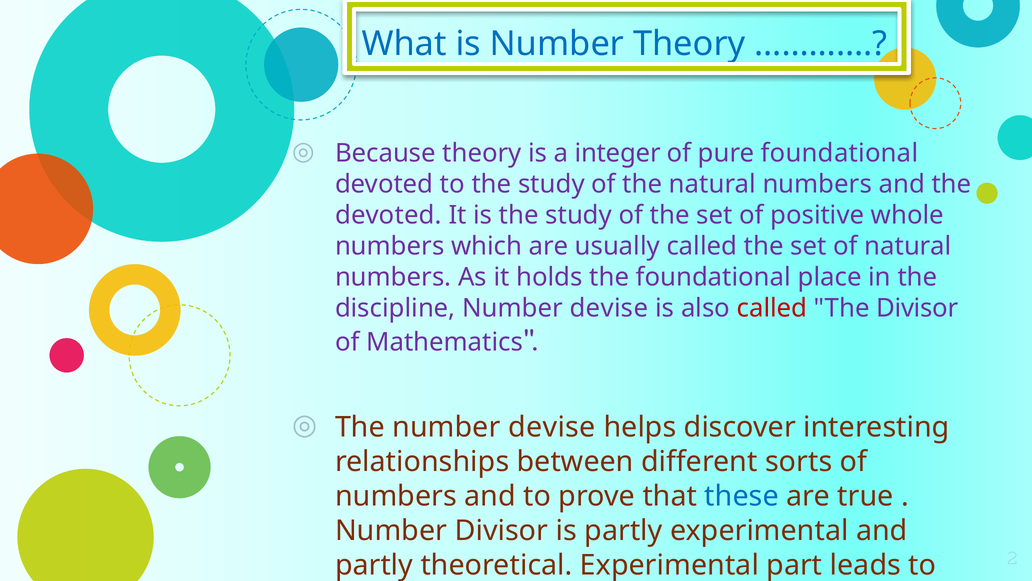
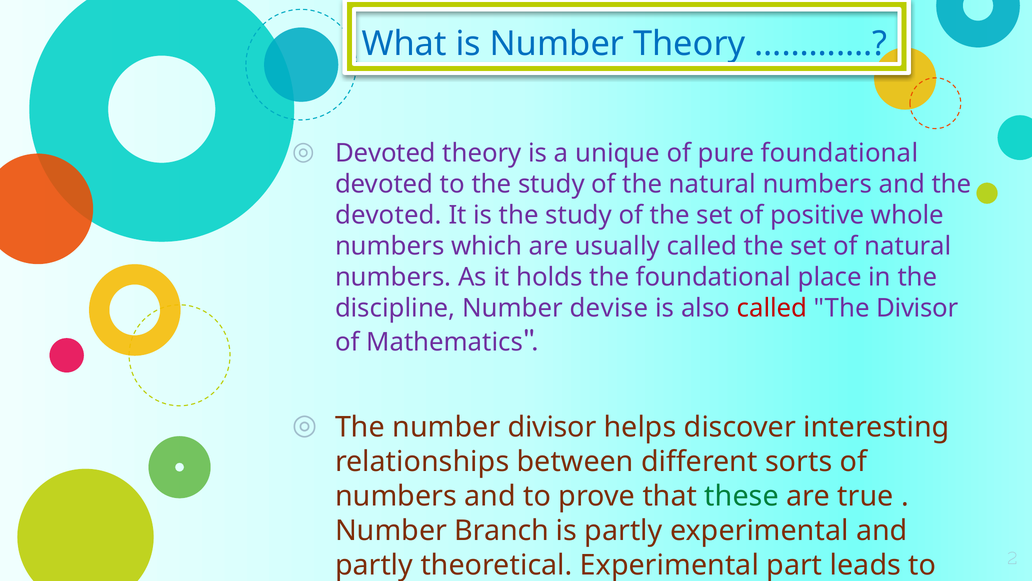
Because: Because -> Devoted (385, 153)
integer: integer -> unique (618, 153)
The number devise: devise -> divisor (552, 427)
these colour: blue -> green (742, 496)
Number Divisor: Divisor -> Branch (502, 530)
